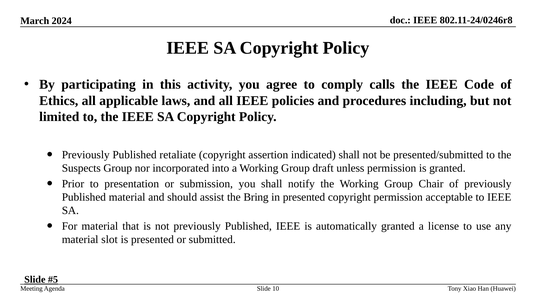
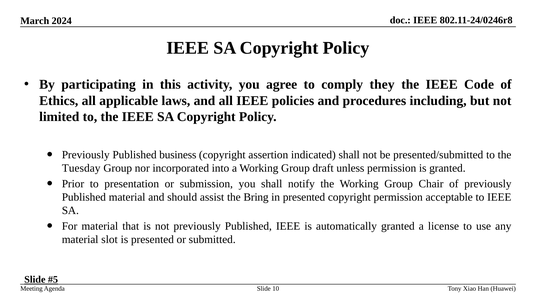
calls: calls -> they (382, 85)
retaliate: retaliate -> business (178, 155)
Suspects: Suspects -> Tuesday (81, 169)
